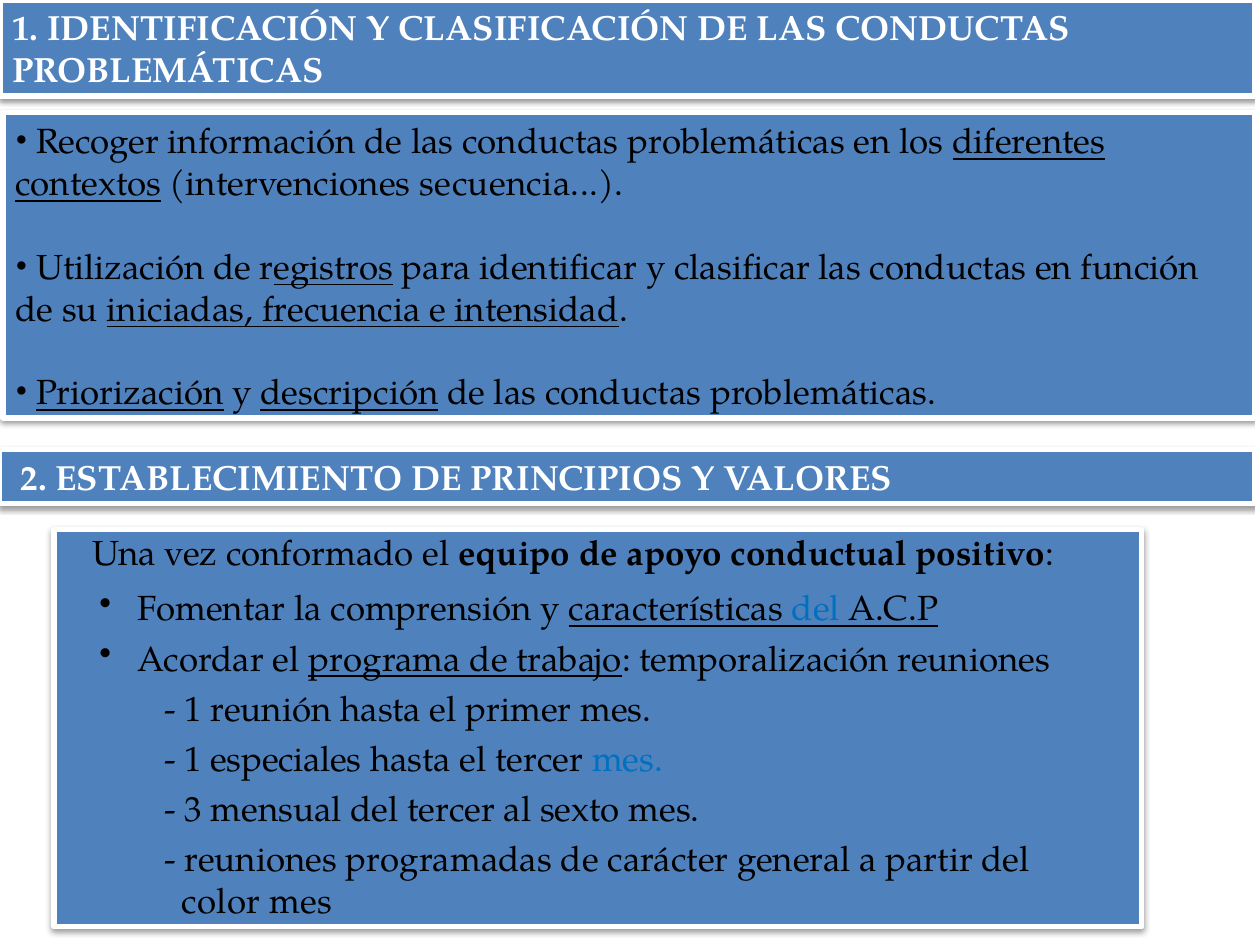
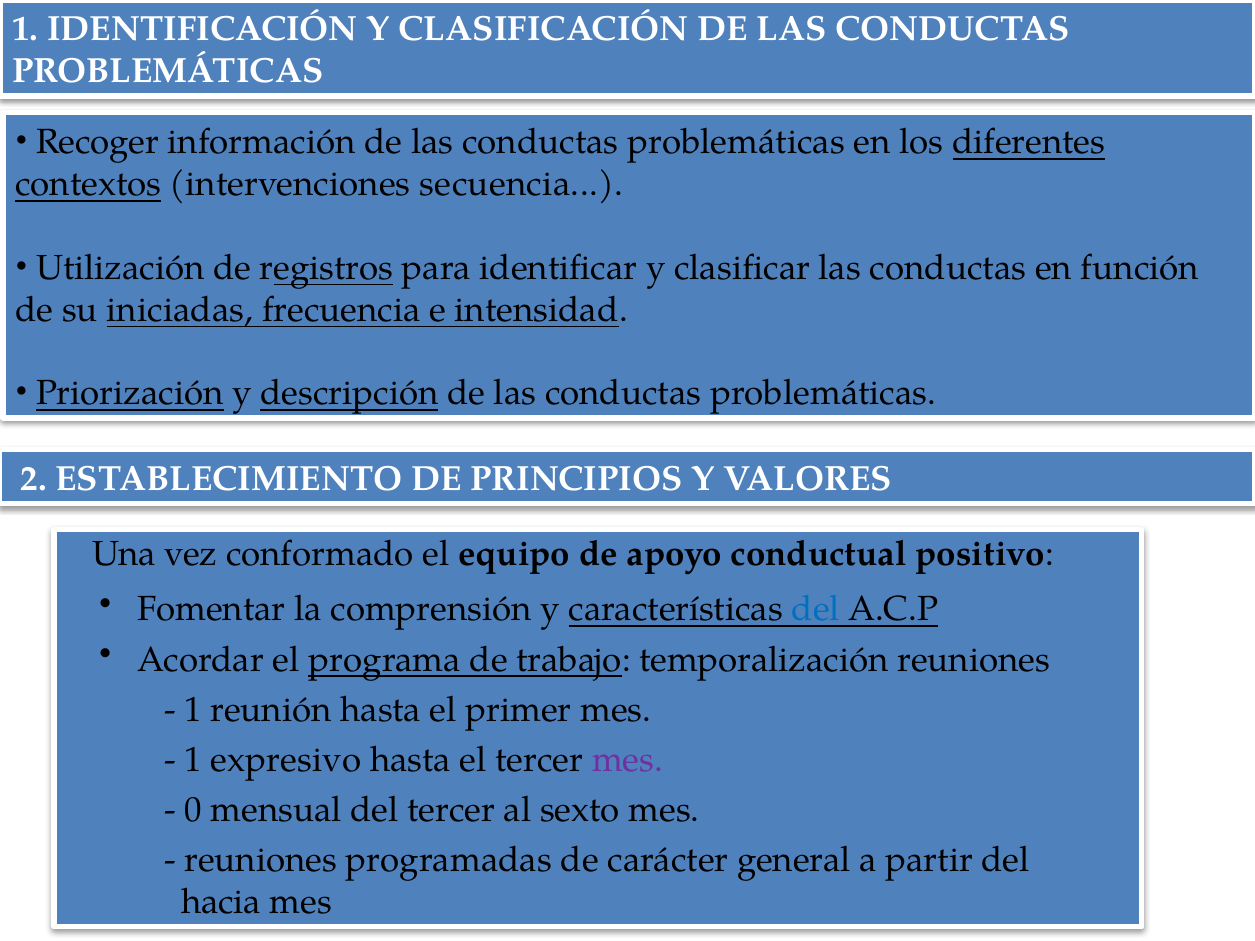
especiales: especiales -> expresivo (286, 760)
mes colour: blue -> purple (628, 760)
3: 3 -> 0 (193, 810)
color: color -> hacia (221, 902)
